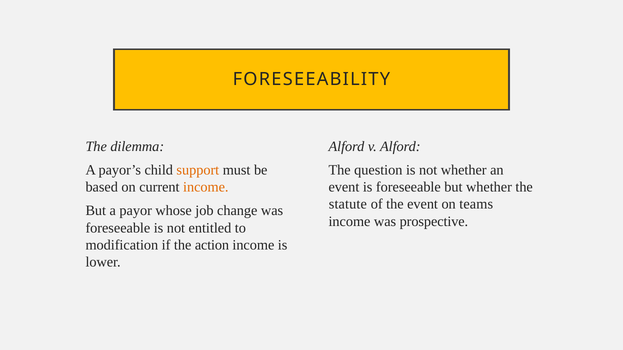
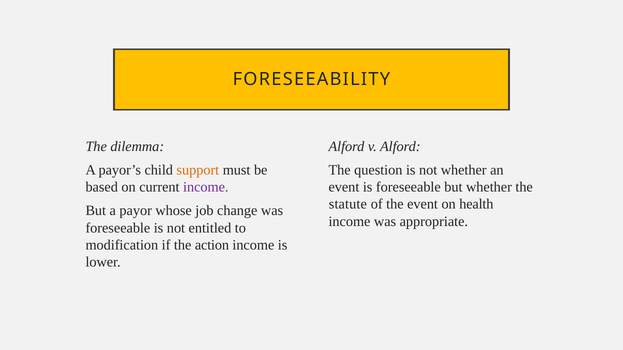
income colour: orange -> purple (206, 187)
teams: teams -> health (476, 205)
prospective: prospective -> appropriate (434, 222)
